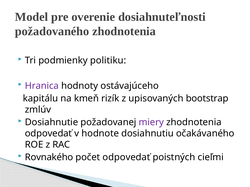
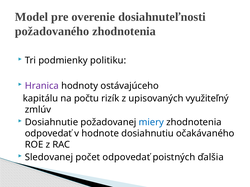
kmeň: kmeň -> počtu (86, 99)
bootstrap: bootstrap -> využiteľný (207, 99)
miery colour: purple -> blue (151, 123)
Rovnakého: Rovnakého -> Sledovanej (49, 158)
cieľmi: cieľmi -> ďalšia (211, 158)
